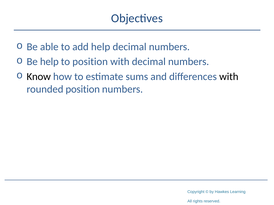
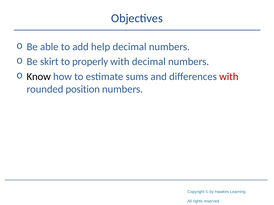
Be help: help -> skirt (49, 62)
to position: position -> properly (90, 62)
with colour: black -> red (229, 77)
